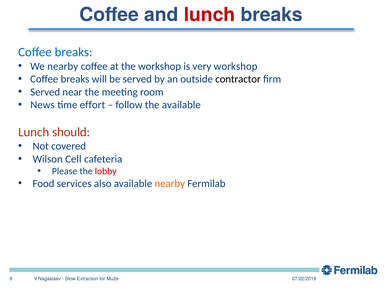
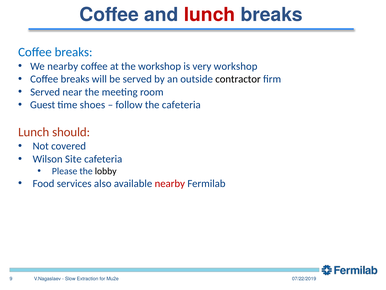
News: News -> Guest (43, 105)
effort: effort -> shoes (92, 105)
the available: available -> cafeteria (181, 105)
Cell: Cell -> Site (73, 159)
lobby colour: red -> black (106, 171)
nearby colour: orange -> red (170, 183)
